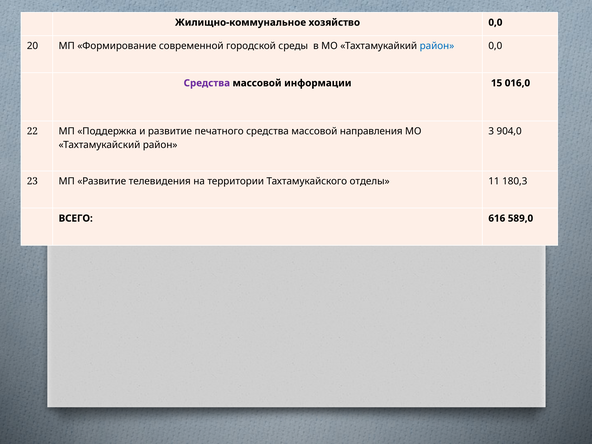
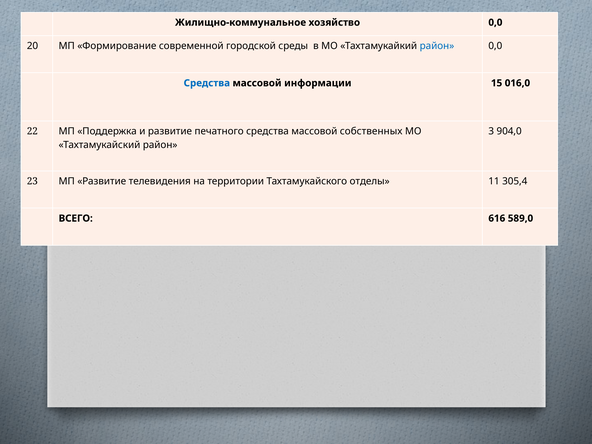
Средства colour: purple -> blue (207, 83)
направления: направления -> собственных (371, 131)
180,3: 180,3 -> 305,4 (515, 181)
